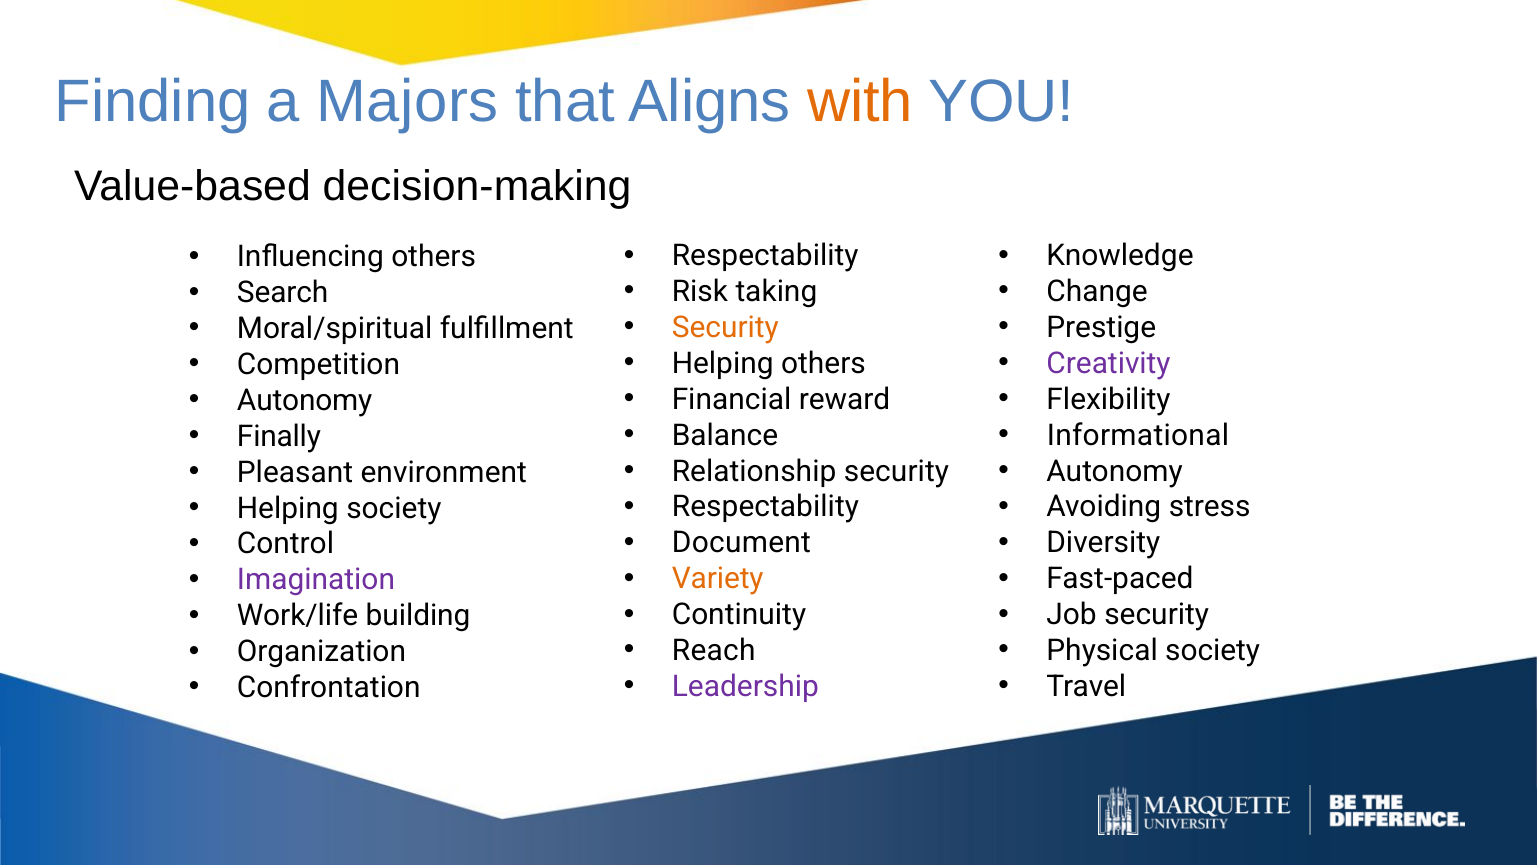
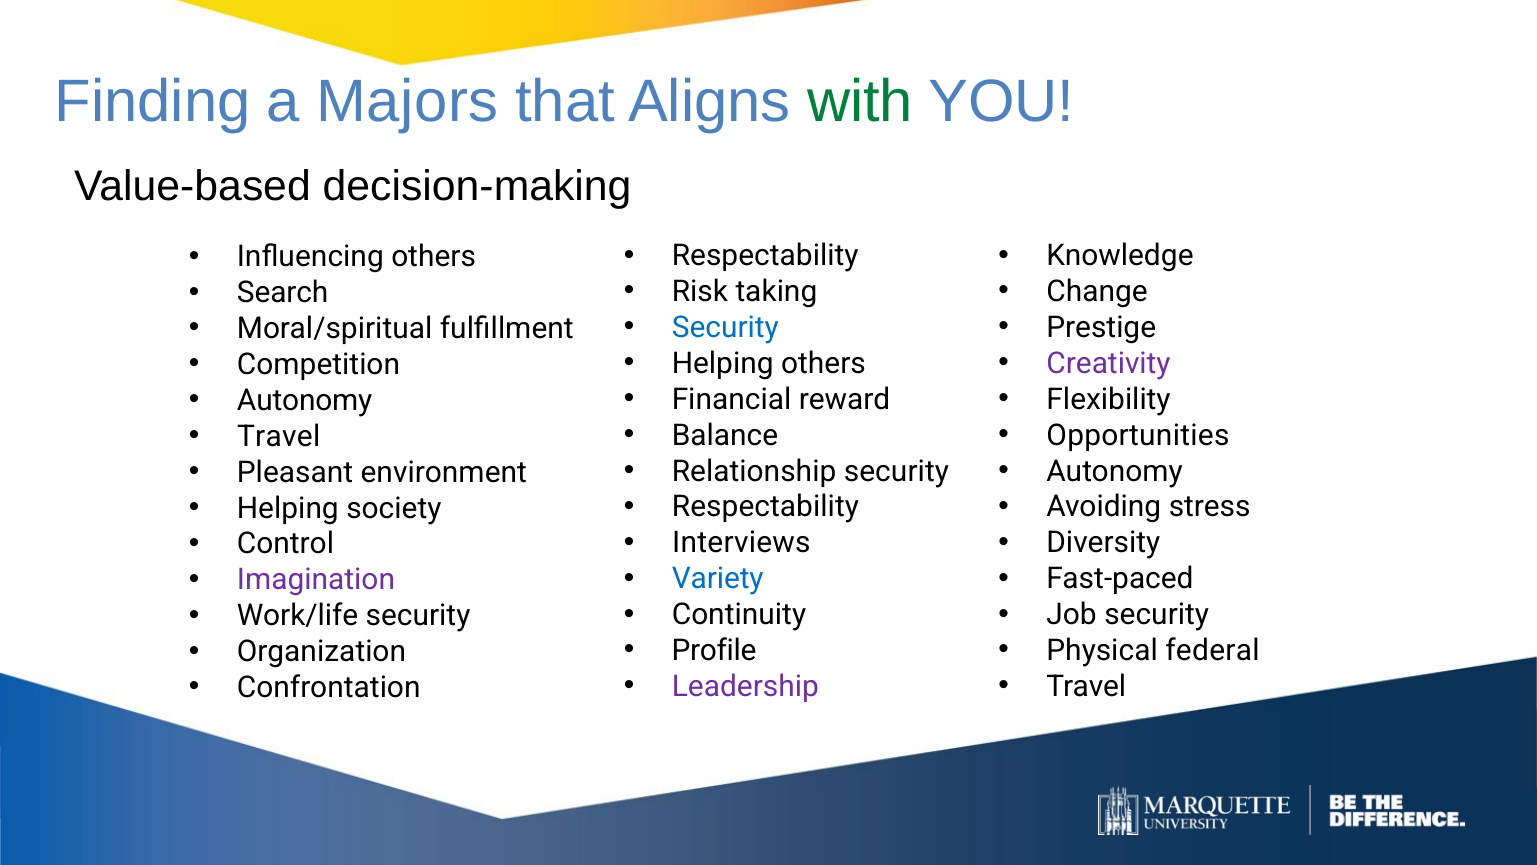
with colour: orange -> green (860, 102)
Security colour: orange -> blue (725, 327)
Informational: Informational -> Opportunities (1138, 435)
Finally: Finally -> Travel (279, 436)
Document: Document -> Interviews (741, 543)
Variety colour: orange -> blue (718, 579)
Work/life building: building -> security (418, 616)
Reach: Reach -> Profile (714, 650)
Physical society: society -> federal (1212, 650)
